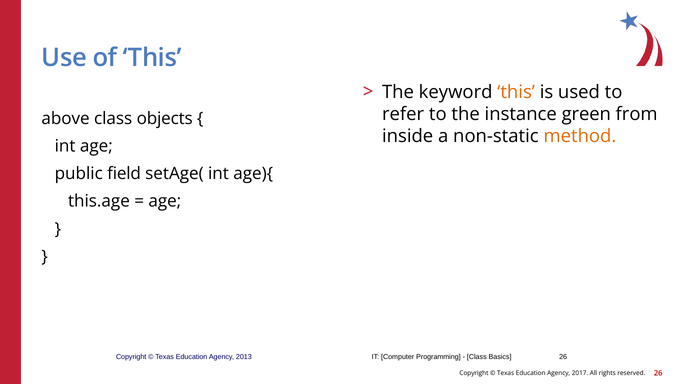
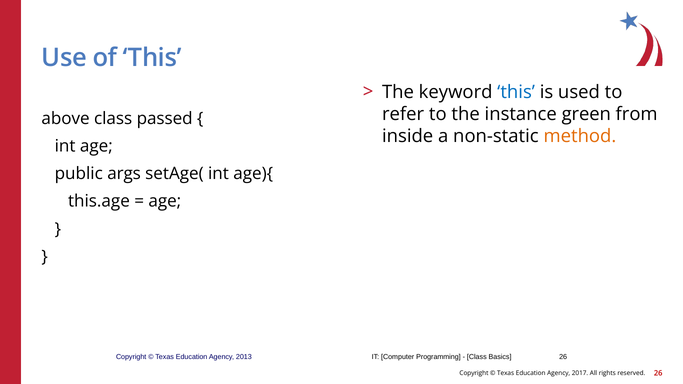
this colour: orange -> blue (516, 92)
objects: objects -> passed (165, 119)
field: field -> args (124, 174)
